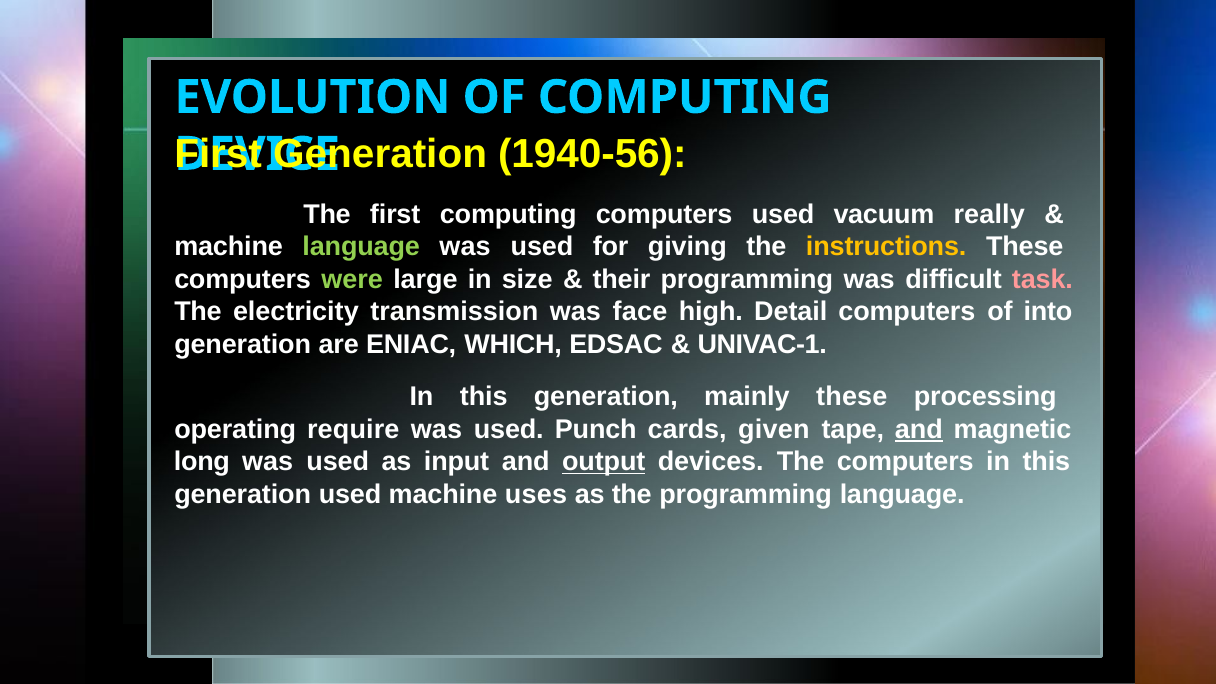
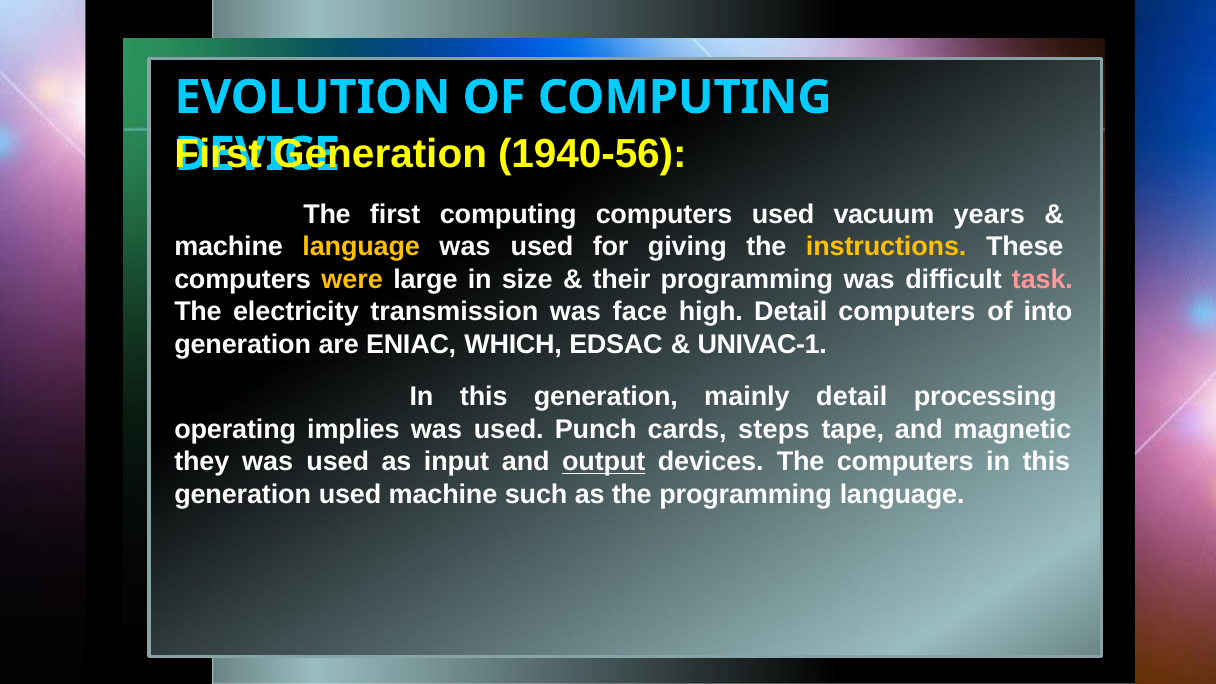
really: really -> years (989, 215)
language colour: light green -> yellow (361, 247)
were colour: light green -> yellow (352, 279)
mainly these: these -> detail (852, 397)
require: require -> implies (353, 429)
given: given -> steps (774, 429)
and underline: present -> none (919, 429)
long: long -> they (202, 462)
uses: uses -> such (536, 494)
